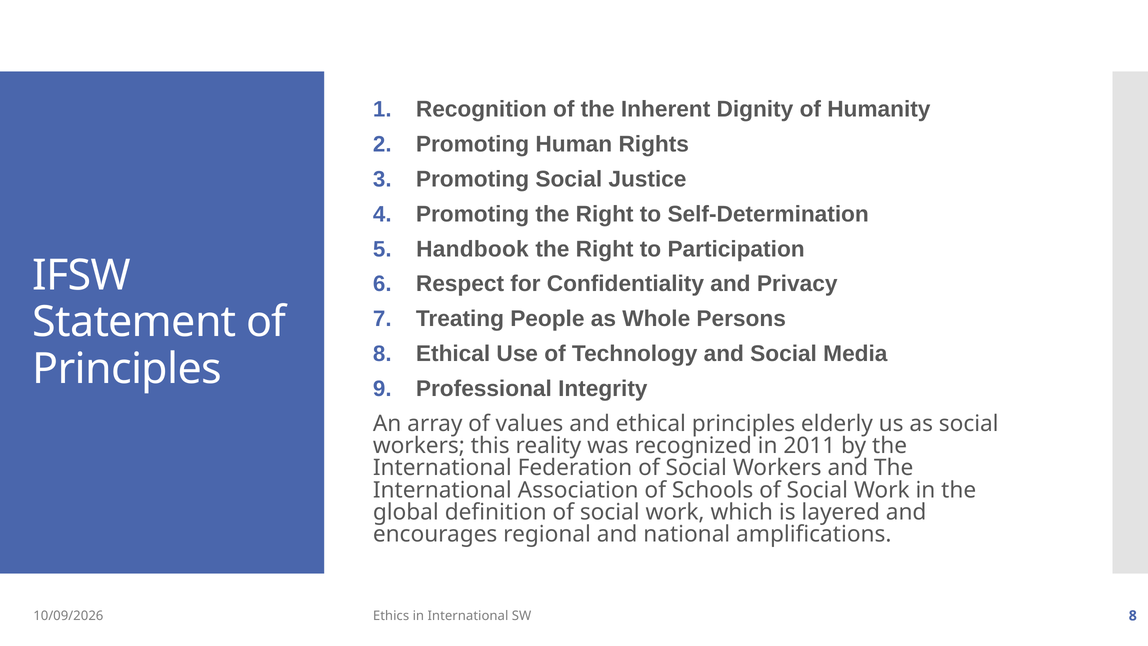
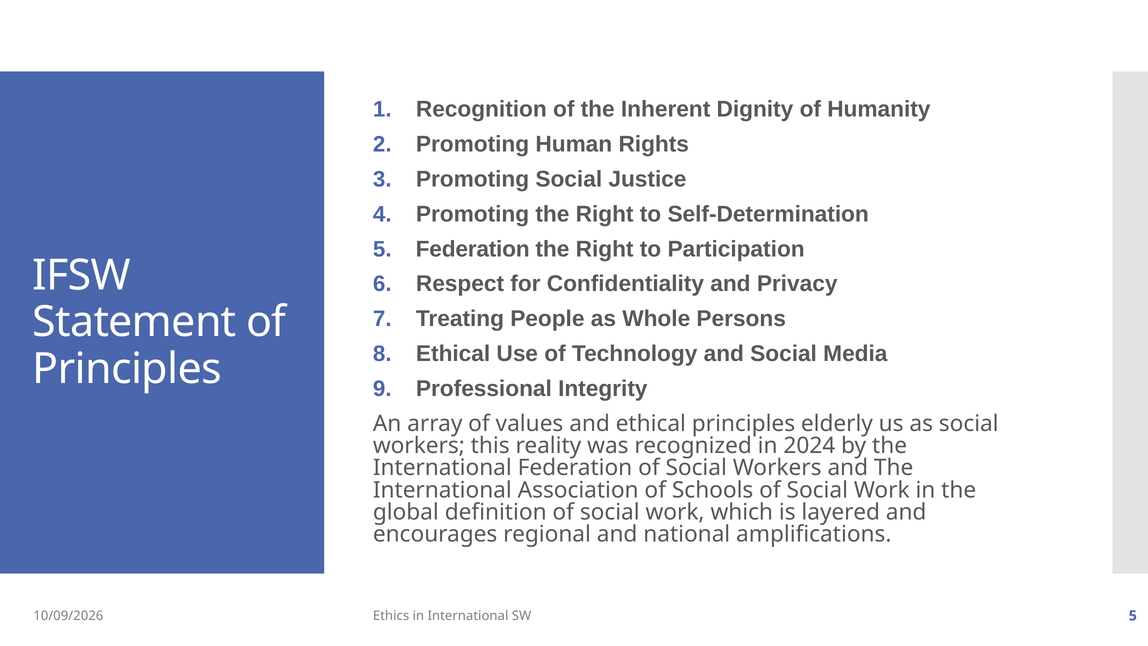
Handbook: Handbook -> Federation (473, 249)
2011: 2011 -> 2024 (809, 446)
SW 8: 8 -> 5 (1133, 616)
